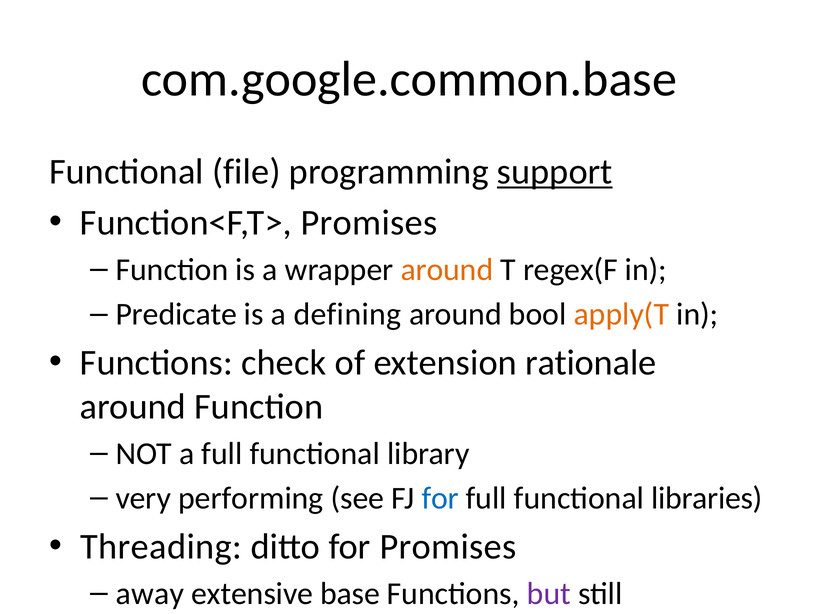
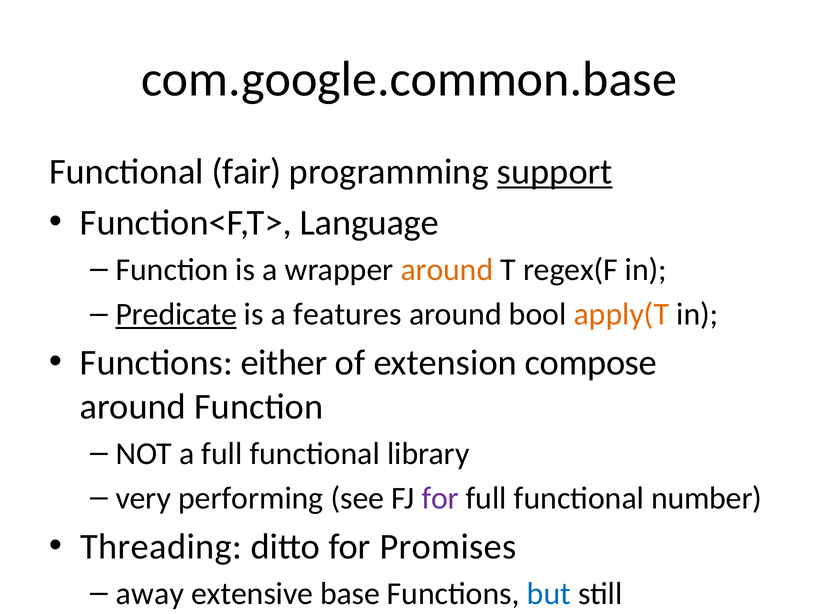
file: file -> fair (247, 172)
Function<F,T> Promises: Promises -> Language (369, 223)
Predicate underline: none -> present (176, 314)
defining: defining -> features (348, 314)
check: check -> either (284, 363)
rationale: rationale -> compose (591, 363)
for colour: blue -> purple (440, 498)
libraries: libraries -> number (707, 498)
but colour: purple -> blue (549, 594)
